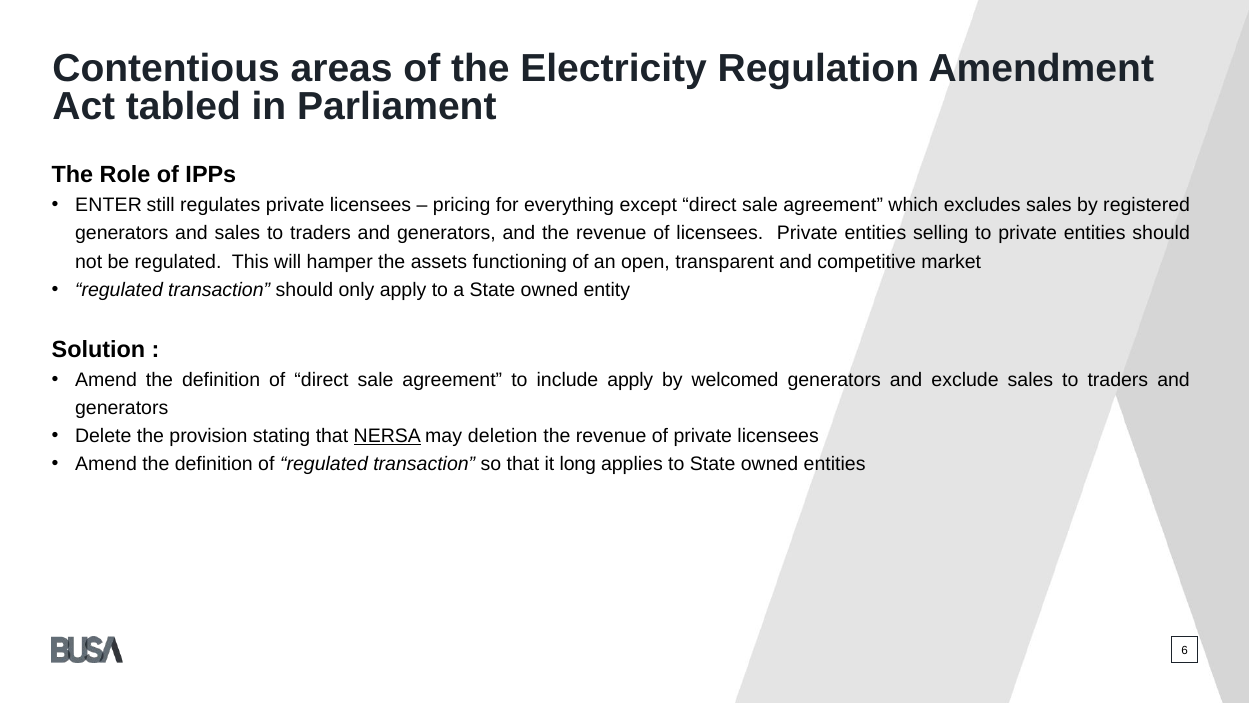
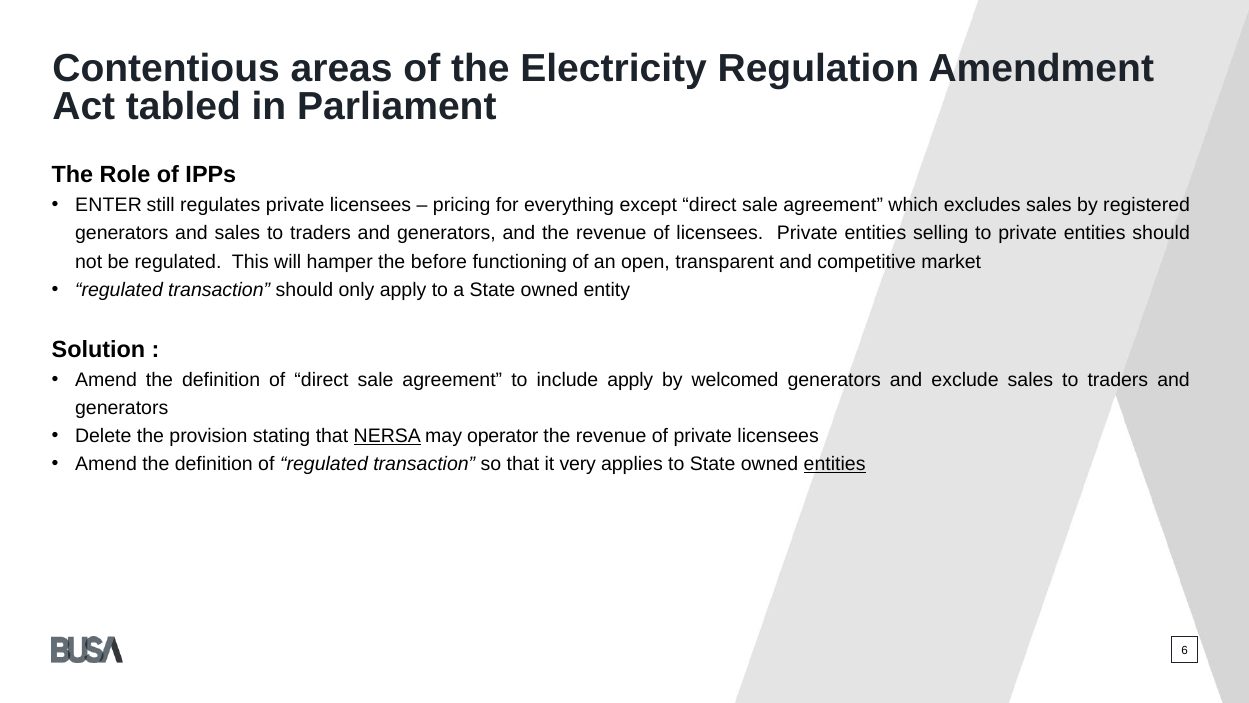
assets: assets -> before (439, 261)
deletion: deletion -> operator (503, 436)
long: long -> very (578, 464)
entities underline: none -> present (835, 464)
